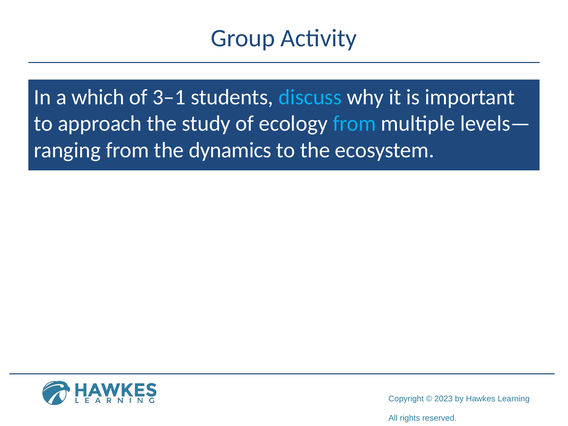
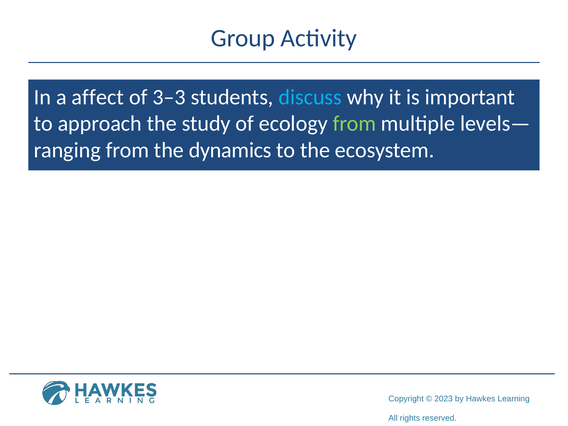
which: which -> affect (98, 97)
3–1: 3–1 -> 3–3 (169, 97)
from colour: light blue -> light green (354, 124)
